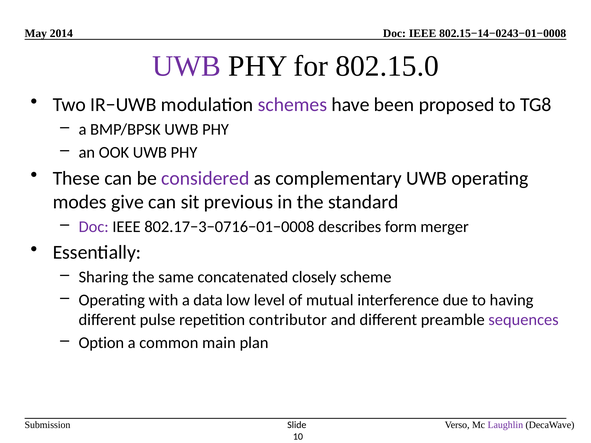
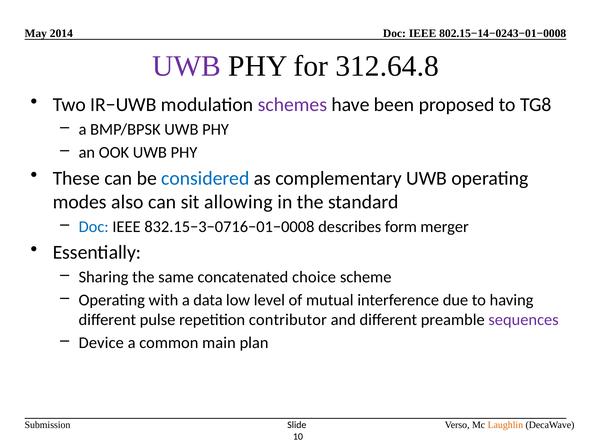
802.15.0: 802.15.0 -> 312.64.8 (387, 66)
considered colour: purple -> blue (205, 178)
give: give -> also (127, 202)
previous: previous -> allowing (238, 202)
Doc colour: purple -> blue (94, 227)
802.17−3−0716−01−0008: 802.17−3−0716−01−0008 -> 832.15−3−0716−01−0008 (229, 227)
closely: closely -> choice (314, 277)
Option: Option -> Device (101, 343)
Laughlin colour: purple -> orange (505, 425)
